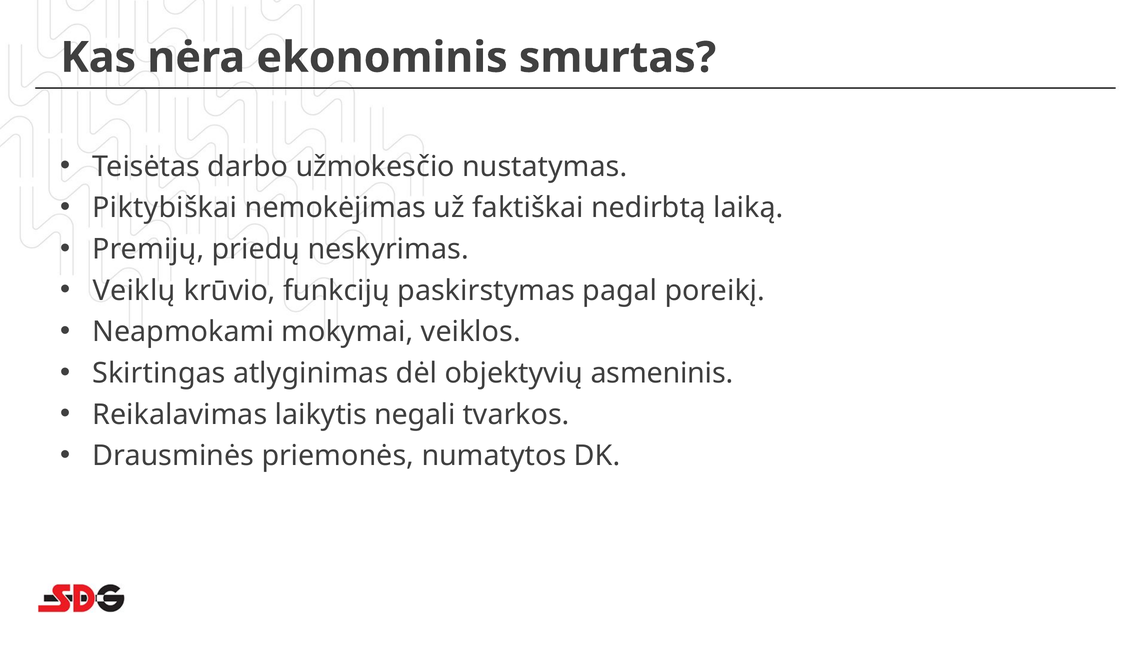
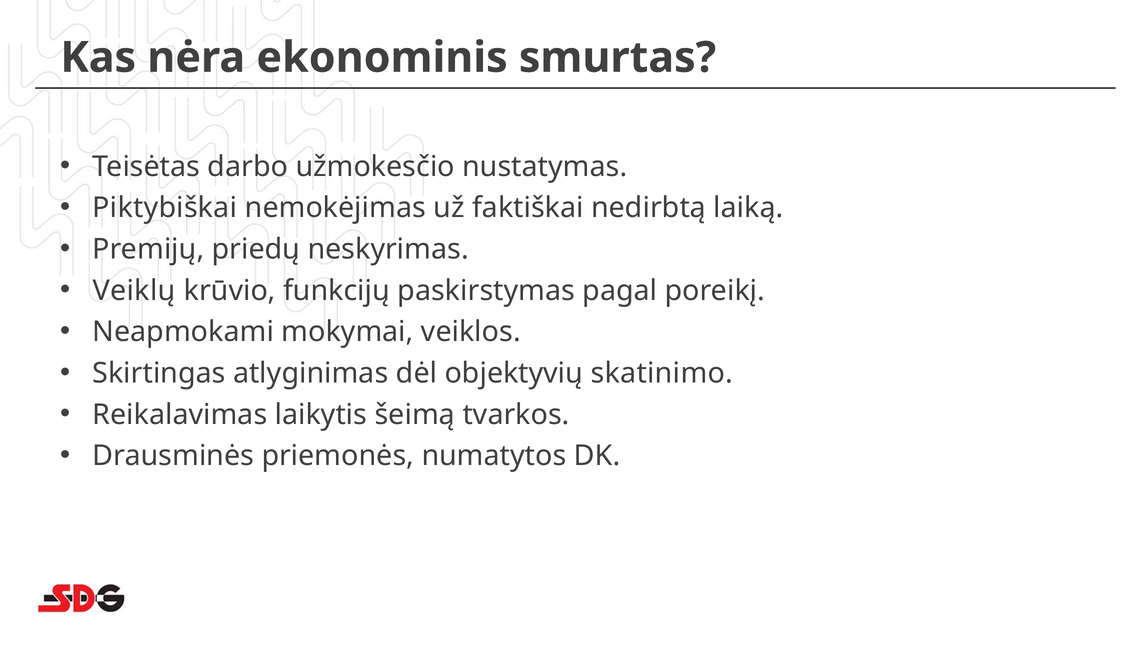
asmeninis: asmeninis -> skatinimo (662, 373)
negali: negali -> šeimą (415, 414)
